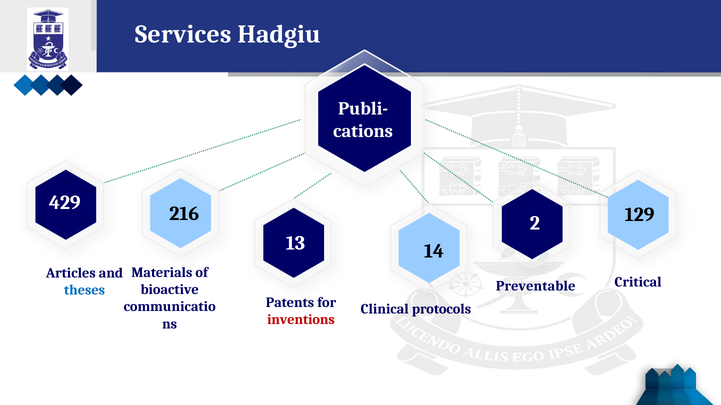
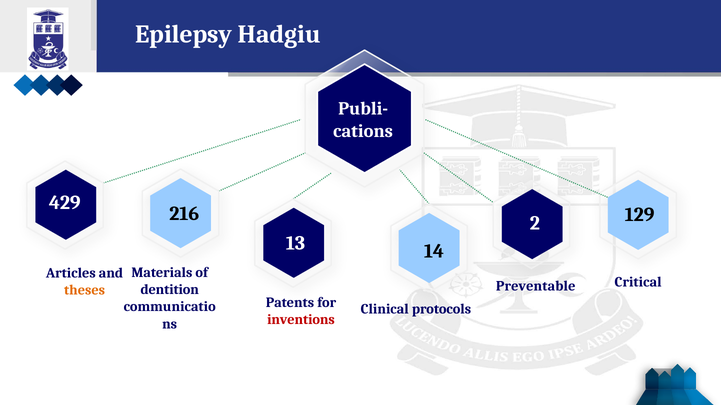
Services: Services -> Epilepsy (184, 34)
bioactive: bioactive -> dentition (170, 290)
theses colour: blue -> orange (85, 291)
